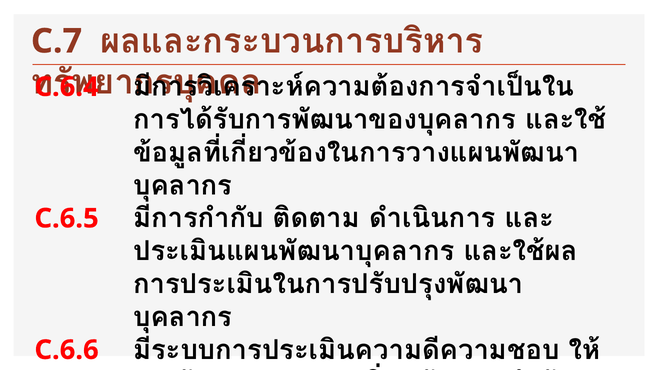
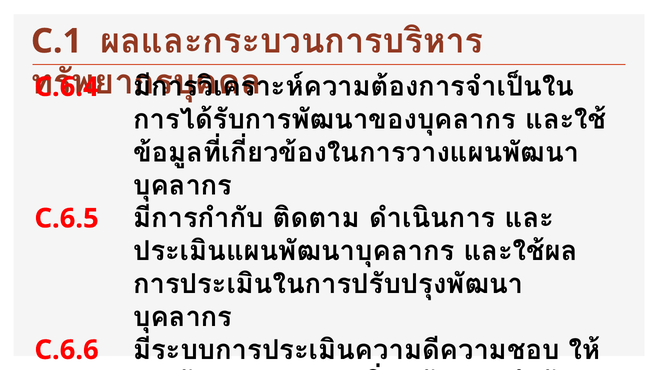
C.7: C.7 -> C.1 (57, 41)
